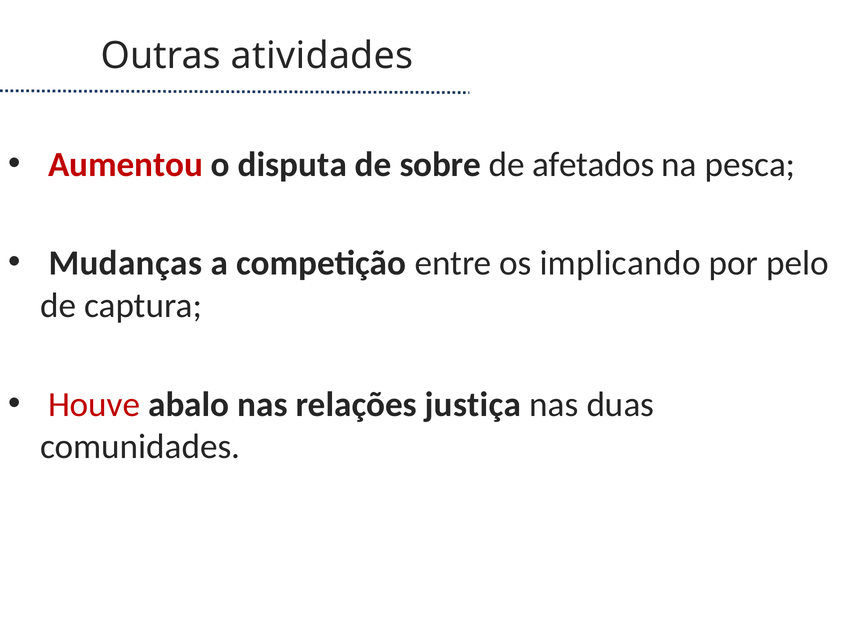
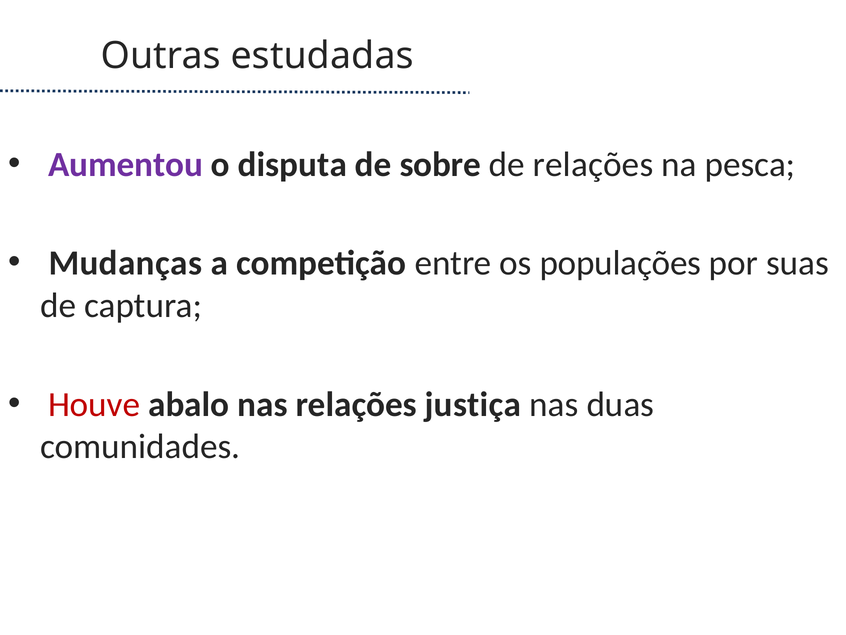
atividades: atividades -> estudadas (322, 56)
Aumentou colour: red -> purple (126, 164)
de afetados: afetados -> relações (593, 164)
implicando: implicando -> populações (620, 263)
pelo: pelo -> suas (798, 263)
